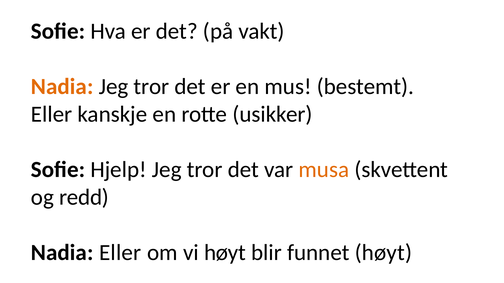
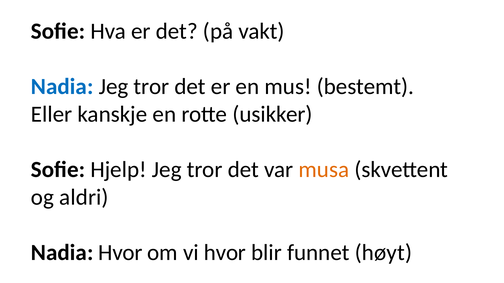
Nadia colour: orange -> blue (62, 87)
redd: redd -> aldri (84, 197)
Nadia Eller: Eller -> Hvor (120, 253)
vi høyt: høyt -> hvor (225, 253)
